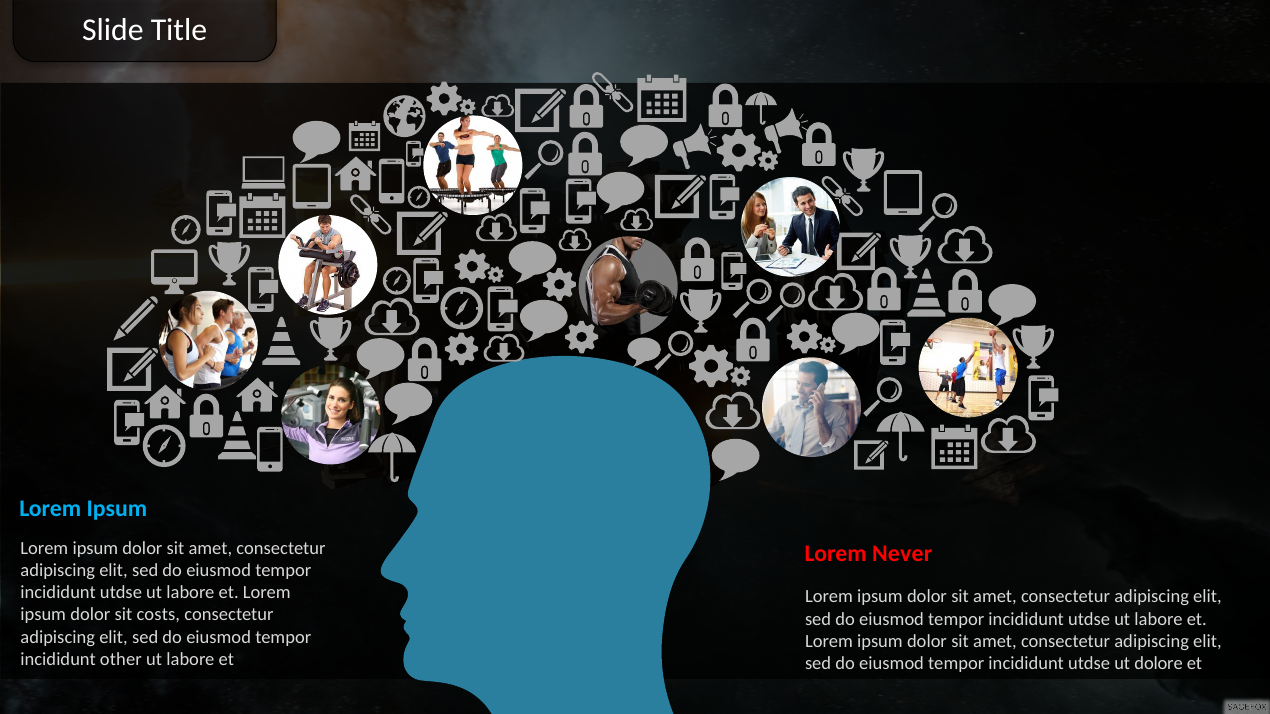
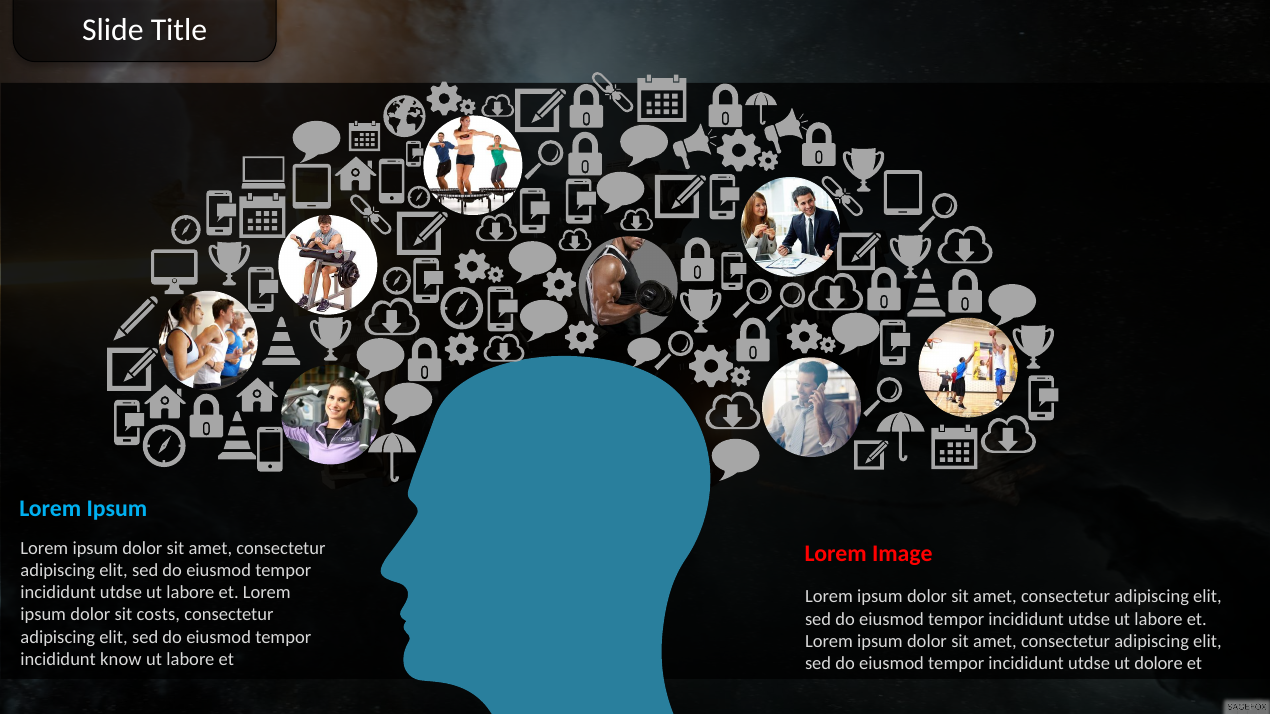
Never: Never -> Image (902, 554)
other: other -> know (121, 660)
